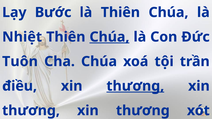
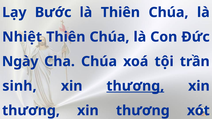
Chúa underline: present -> none (109, 37)
Tuôn: Tuôn -> Ngày (20, 62)
điều: điều -> sinh (19, 86)
